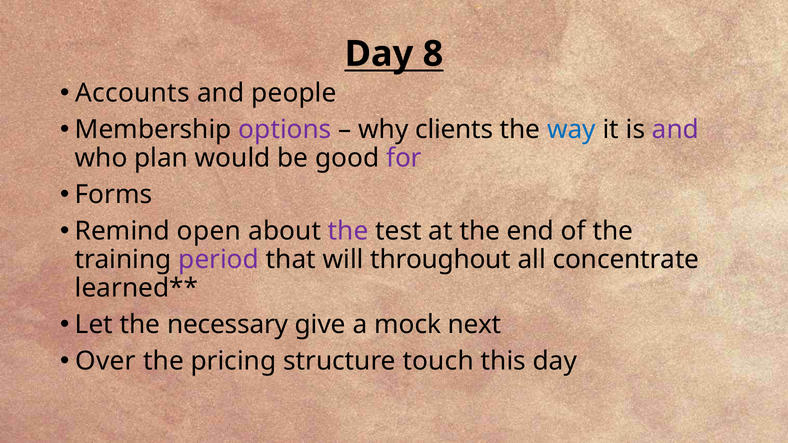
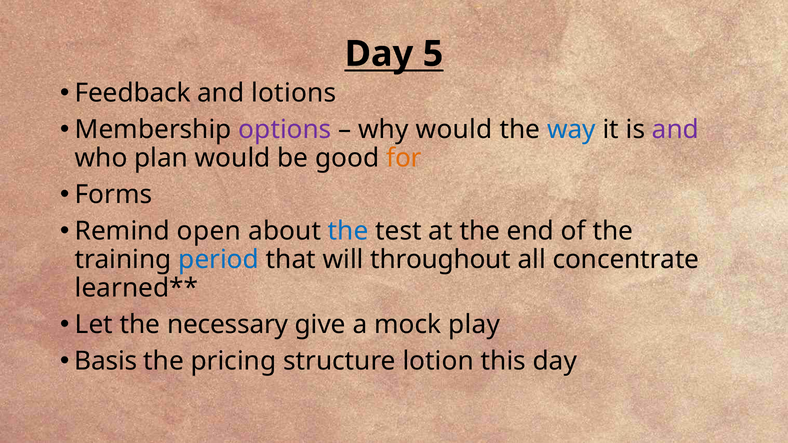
8: 8 -> 5 (433, 54)
Accounts: Accounts -> Feedback (133, 93)
people: people -> lotions (294, 93)
why clients: clients -> would (454, 130)
for colour: purple -> orange (404, 158)
the colour: purple -> blue (348, 231)
period colour: purple -> blue (219, 260)
next: next -> play (474, 325)
Over: Over -> Basis (106, 361)
touch: touch -> lotion (438, 361)
